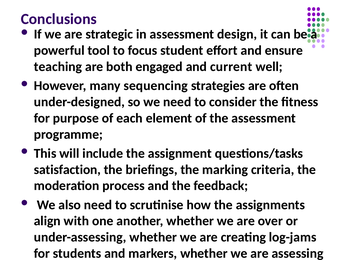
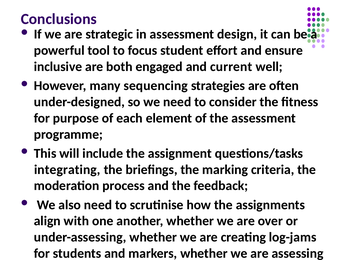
teaching: teaching -> inclusive (58, 67)
satisfaction: satisfaction -> integrating (67, 170)
